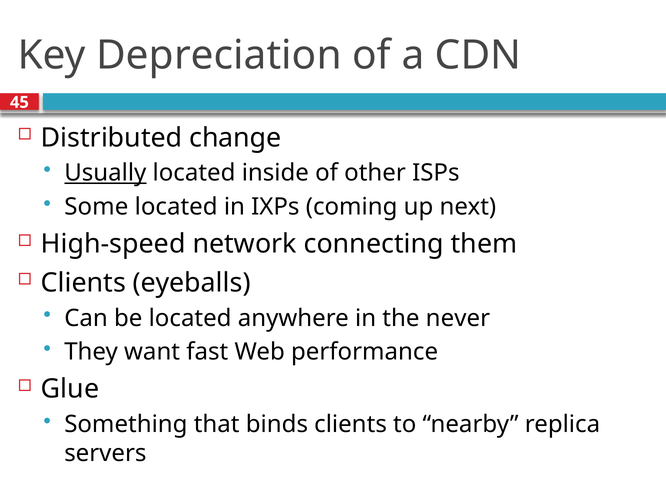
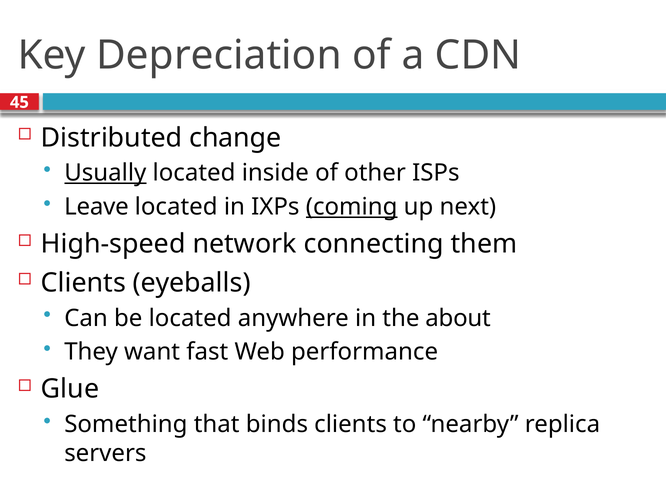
Some: Some -> Leave (96, 207)
coming underline: none -> present (352, 207)
never: never -> about (458, 318)
